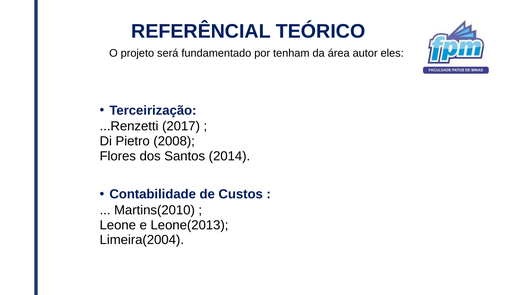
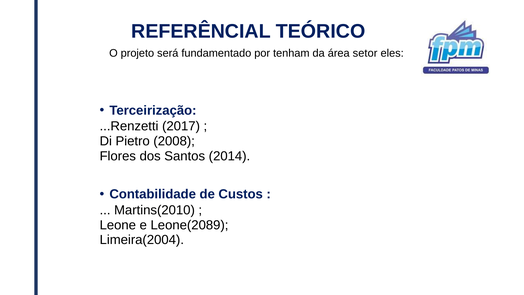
autor: autor -> setor (365, 53)
Leone(2013: Leone(2013 -> Leone(2089 (189, 225)
